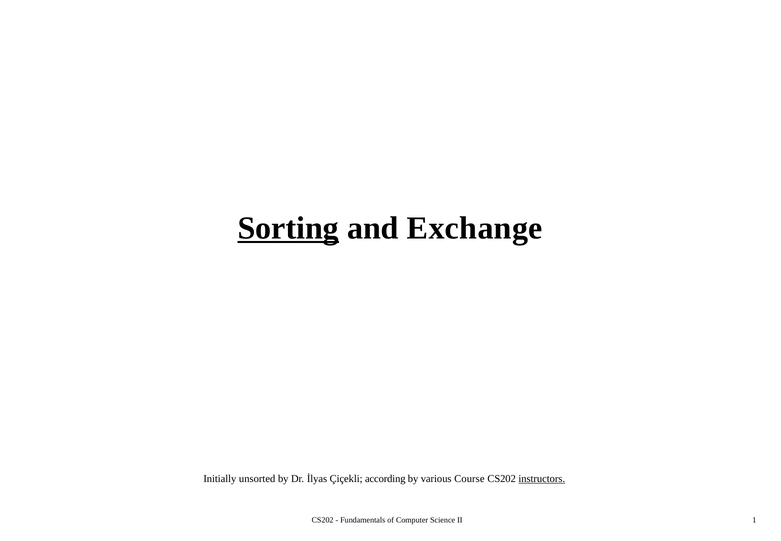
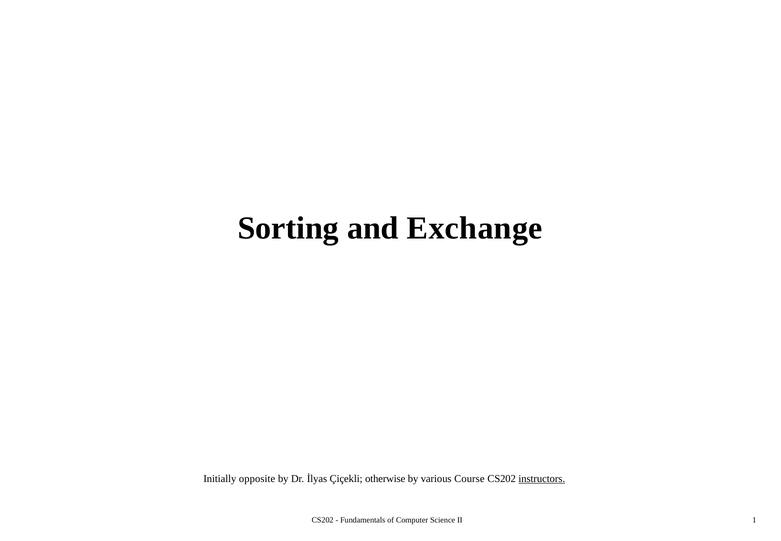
Sorting underline: present -> none (288, 228)
unsorted: unsorted -> opposite (257, 478)
according: according -> otherwise (385, 478)
